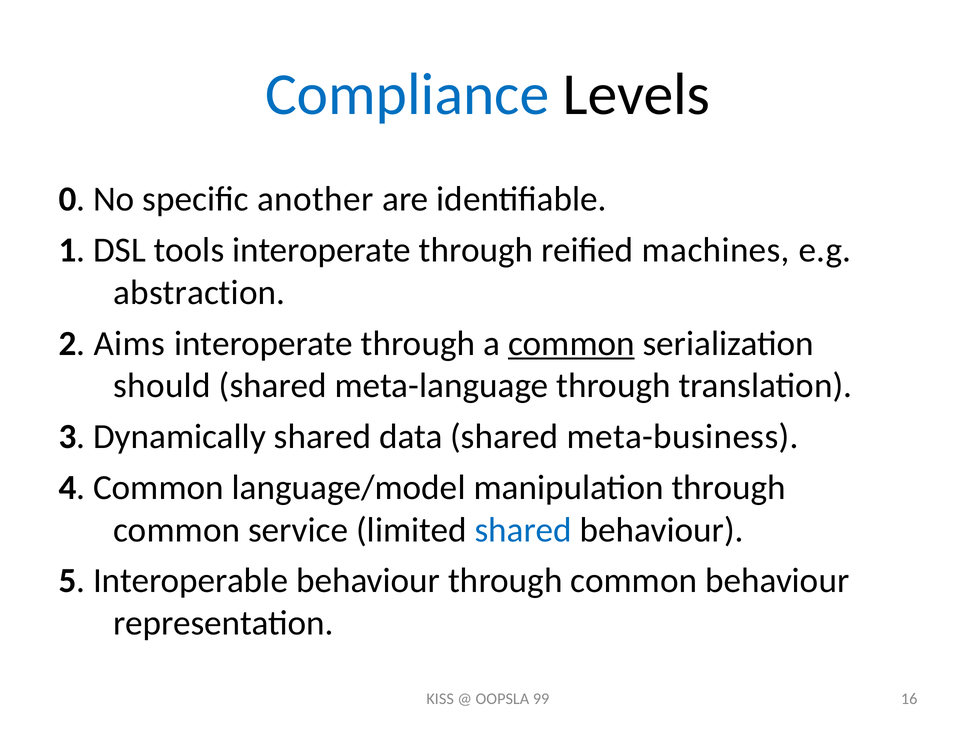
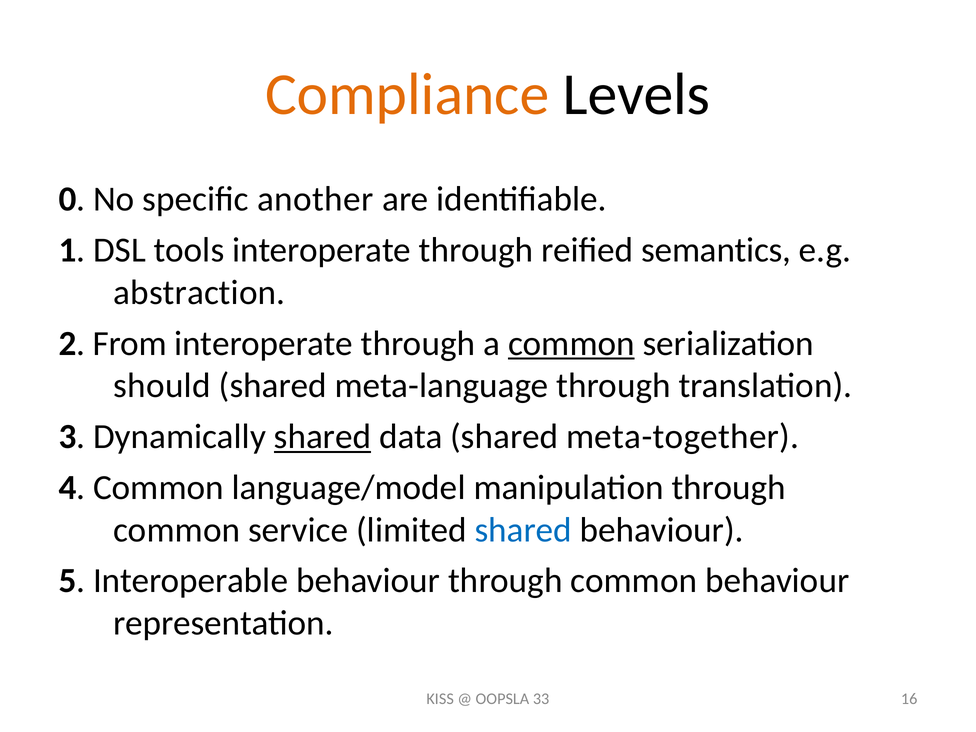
Compliance colour: blue -> orange (407, 94)
machines: machines -> semantics (716, 250)
Aims: Aims -> From (130, 343)
shared underline: none -> present (323, 437)
meta-business: meta-business -> meta-together (683, 437)
99: 99 -> 33 (541, 699)
